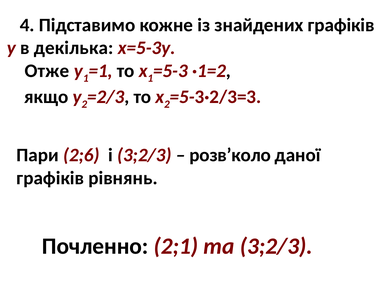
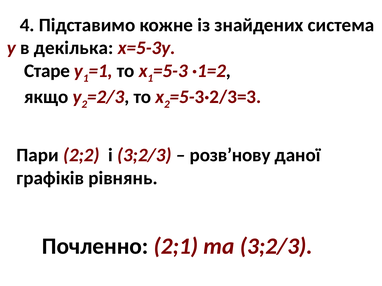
знайдених графіків: графіків -> система (341, 25)
Отже: Отже -> Старе (47, 71)
2;6: 2;6 -> 2;2 (81, 155)
розв’коло: розв’коло -> розв’нову (230, 155)
